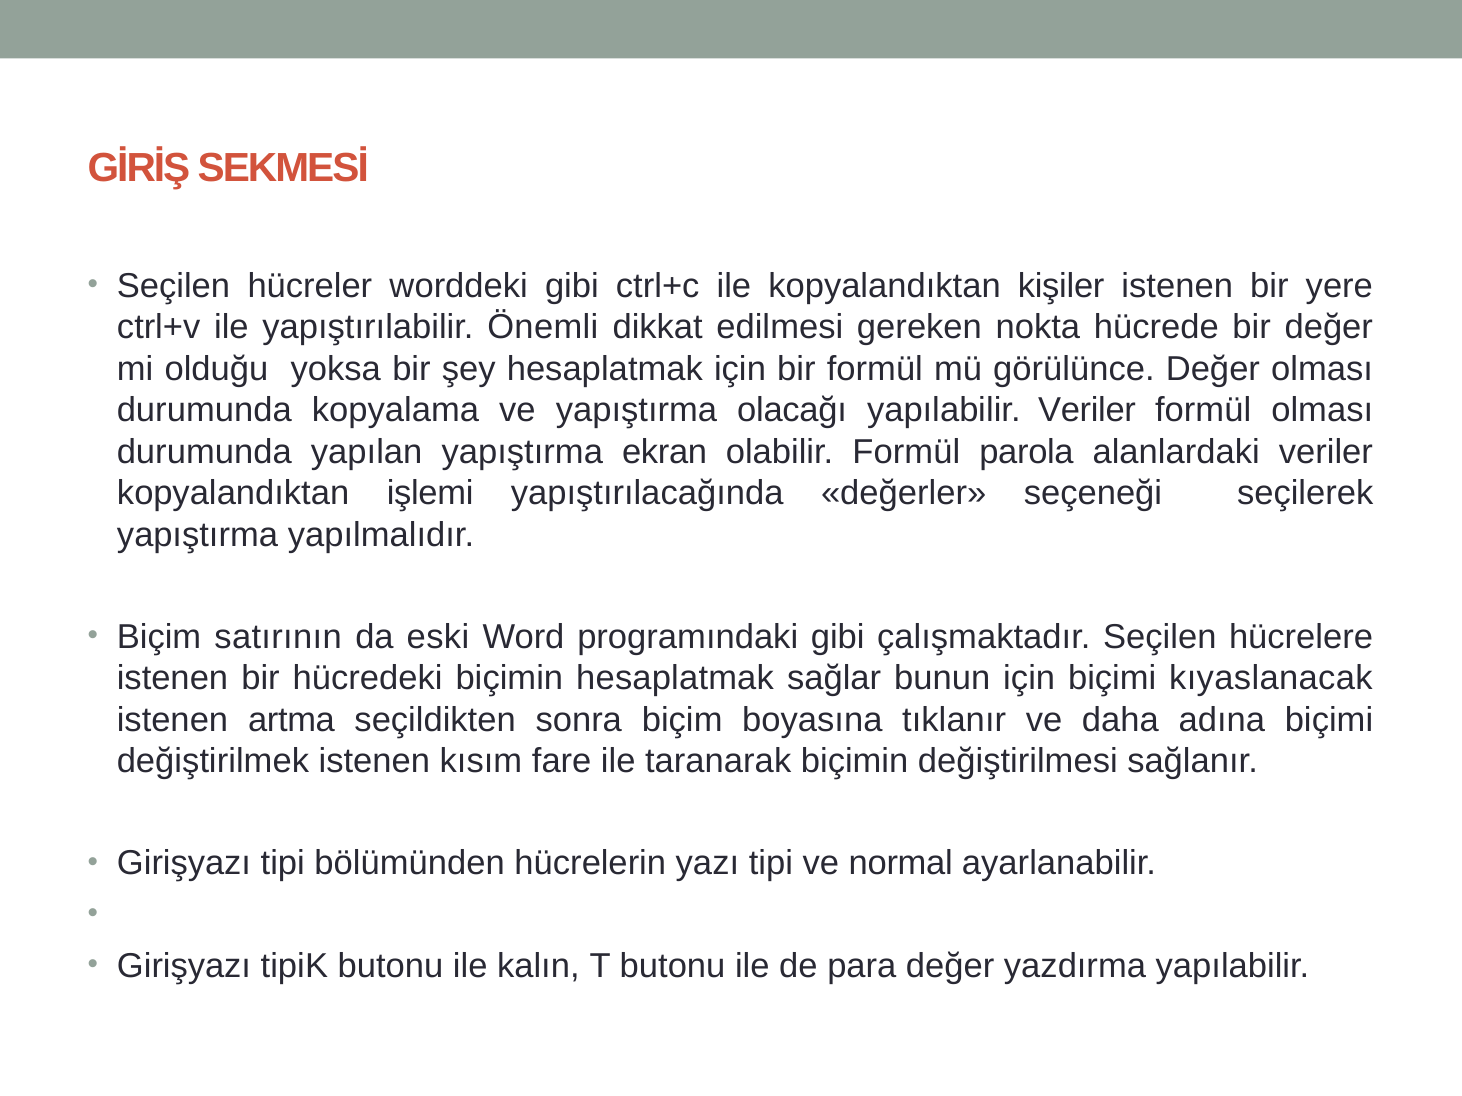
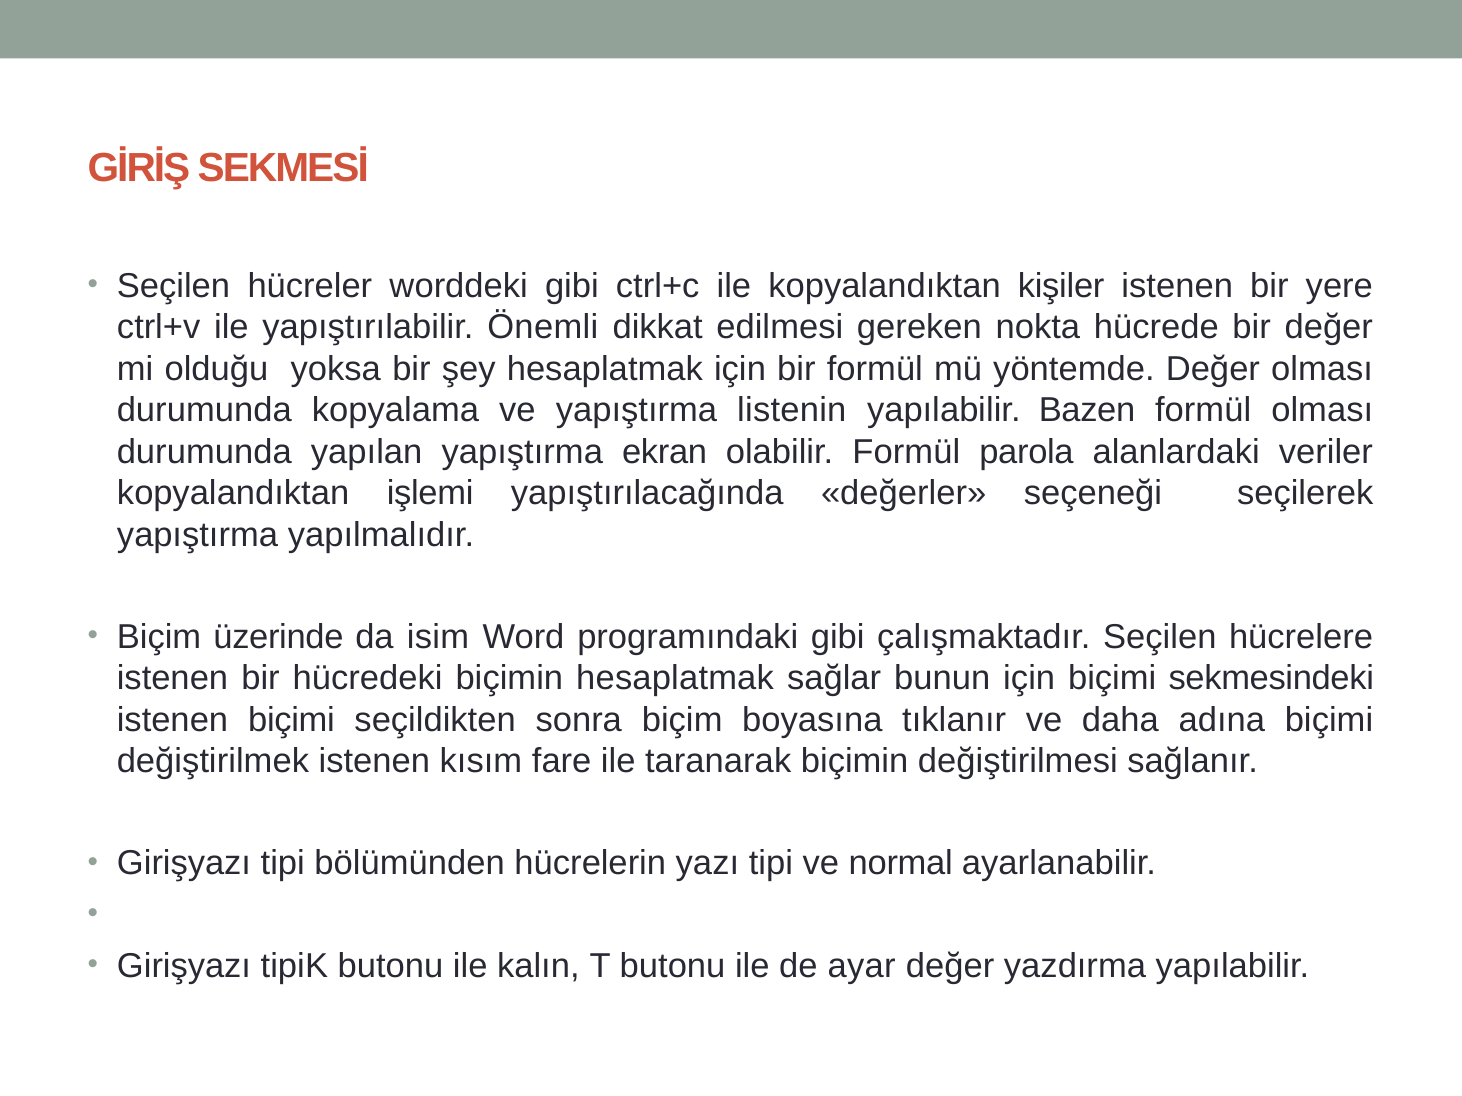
görülünce: görülünce -> yöntemde (1074, 369)
olacağı: olacağı -> listenin (792, 411)
yapılabilir Veriler: Veriler -> Bazen (1087, 411)
satırının: satırının -> üzerinde (278, 637)
eski: eski -> isim (438, 637)
kıyaslanacak: kıyaslanacak -> sekmesindeki (1271, 679)
istenen artma: artma -> biçimi (291, 720)
para: para -> ayar (862, 966)
